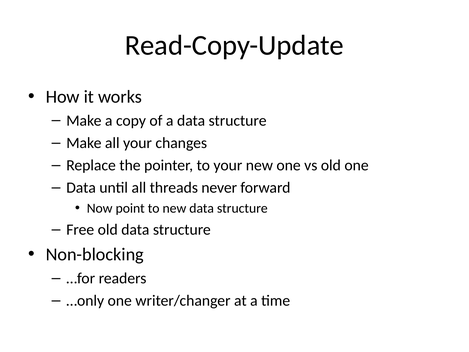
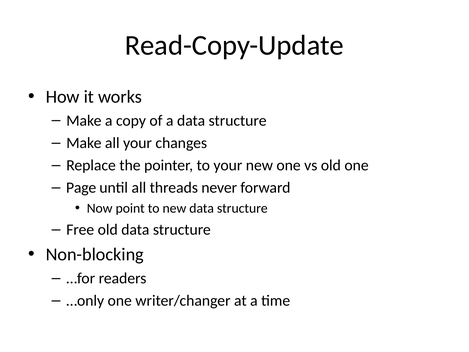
Data: Data -> Page (81, 188)
